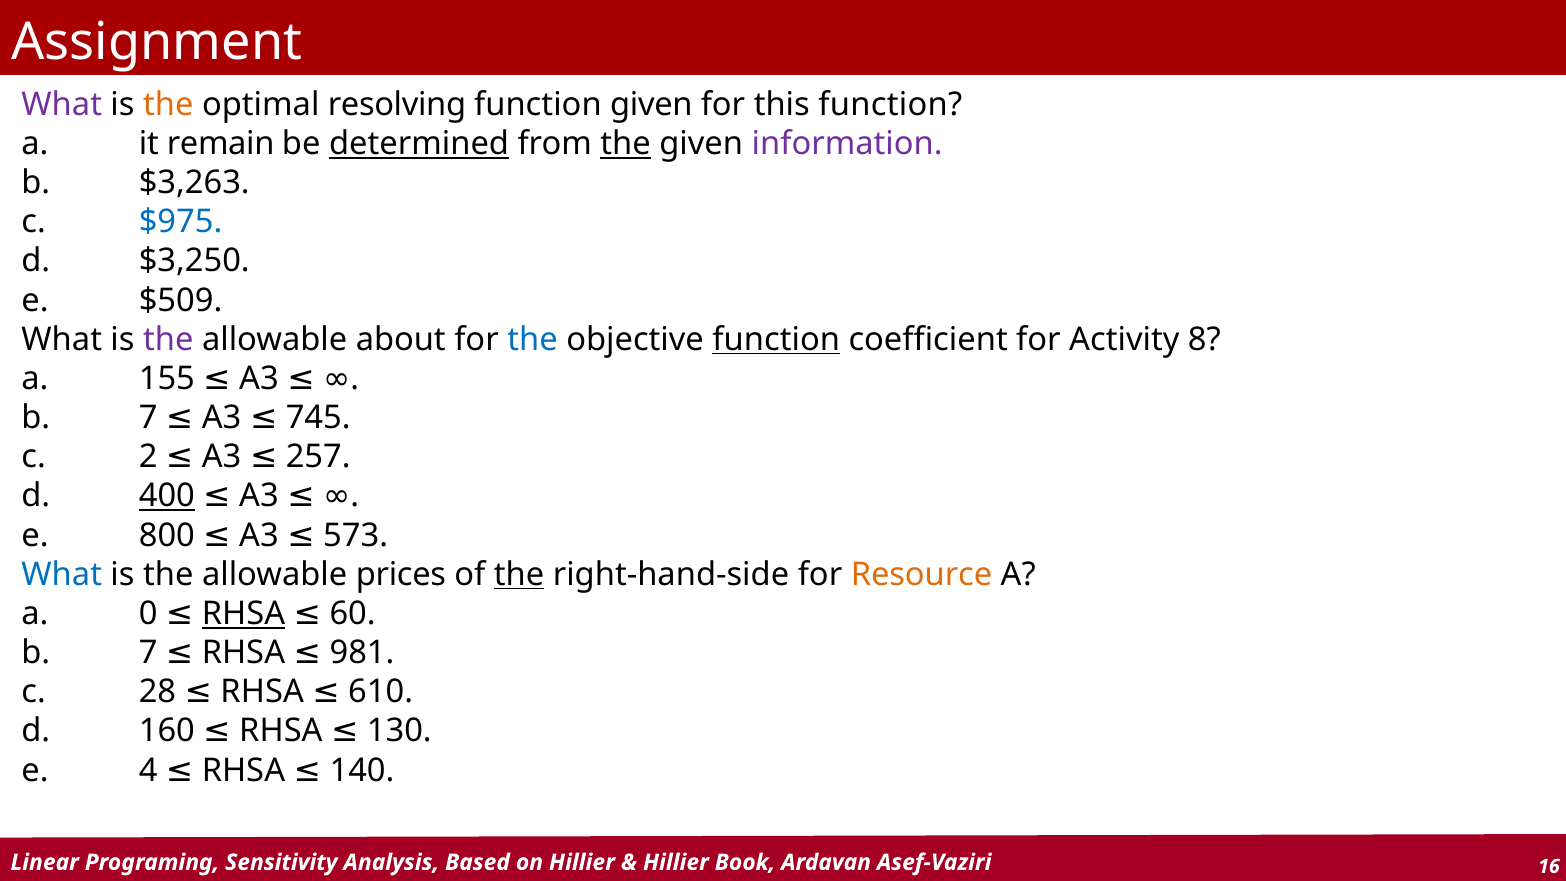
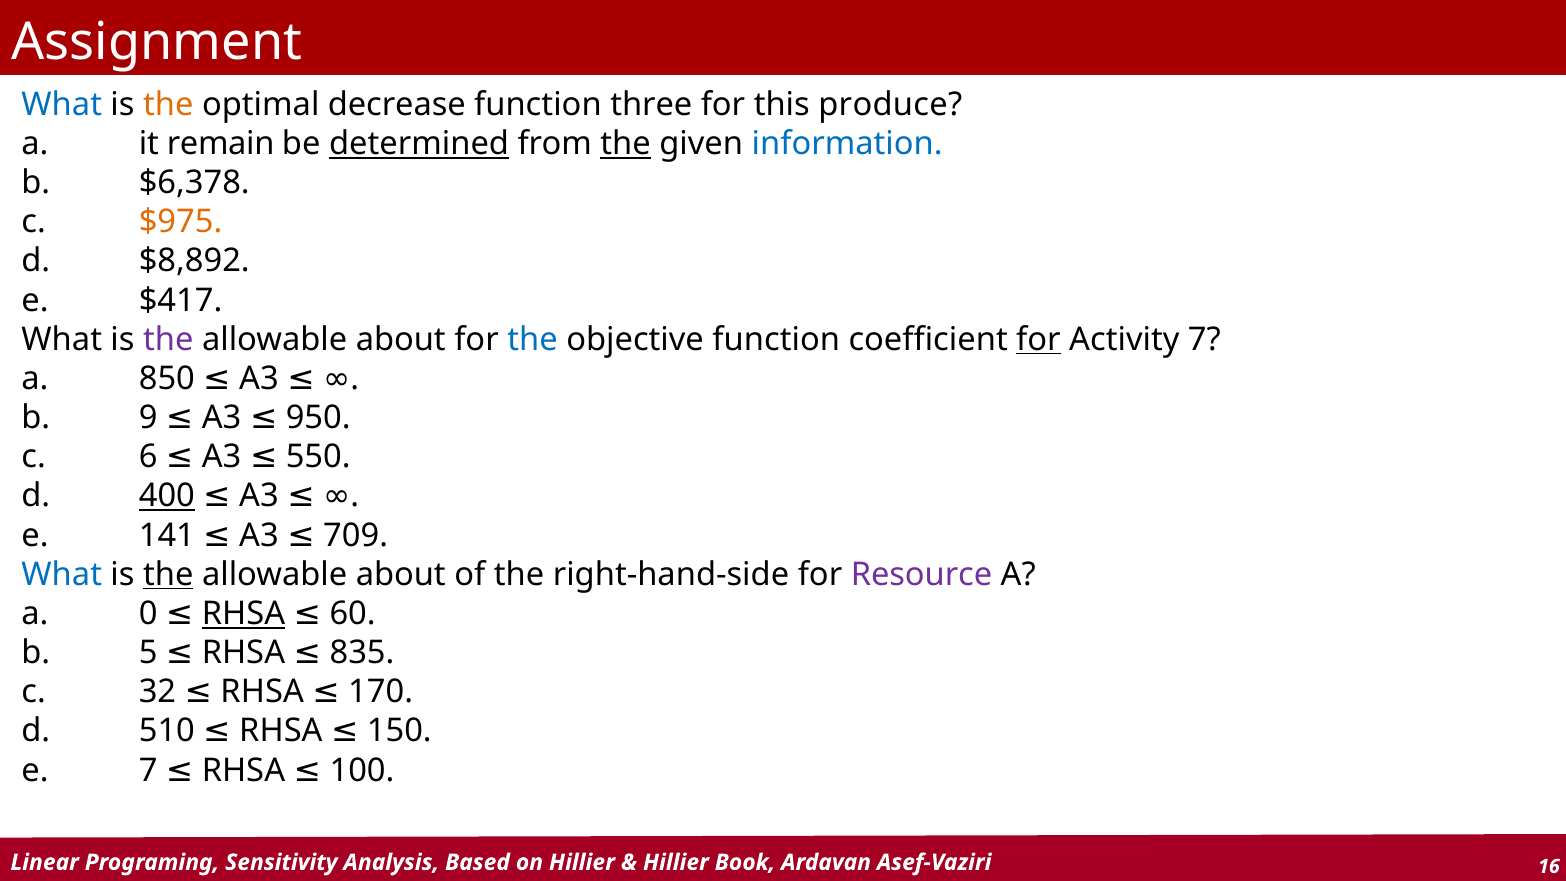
What colour: purple -> blue (62, 104)
resolving: resolving -> decrease (397, 104)
function given: given -> three (651, 104)
this function: function -> produce (890, 104)
information colour: purple -> blue (847, 144)
$3,263: $3,263 -> $6,378 (194, 183)
$975 colour: blue -> orange (181, 222)
$3,250: $3,250 -> $8,892 (194, 261)
$509: $509 -> $417 (181, 300)
function underline: present -> none (776, 339)
for underline: none -> present (1038, 339)
Activity 8: 8 -> 7 (1204, 339)
155: 155 -> 850 (167, 379)
7: 7 -> 9 (148, 418)
745: 745 -> 950 (318, 418)
2: 2 -> 6 (148, 457)
257: 257 -> 550 (318, 457)
800: 800 -> 141 (167, 535)
573: 573 -> 709 (356, 535)
the underline: none -> present (168, 574)
prices: prices -> about (401, 574)
the underline: present -> none (519, 574)
Resource colour: orange -> purple (922, 574)
7: 7 -> 5 (148, 653)
981: 981 -> 835 (362, 653)
28: 28 -> 32 (157, 692)
610: 610 -> 170 (381, 692)
160: 160 -> 510 (167, 731)
130: 130 -> 150 (399, 731)
e 4: 4 -> 7 (148, 770)
140: 140 -> 100 (362, 770)
